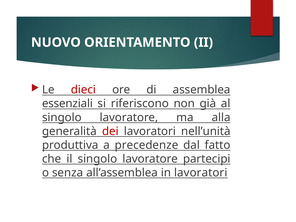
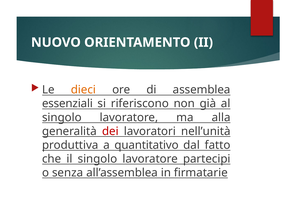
dieci colour: red -> orange (83, 90)
precedenze: precedenze -> quantitativo (147, 145)
in lavoratori: lavoratori -> firmatarie (201, 173)
